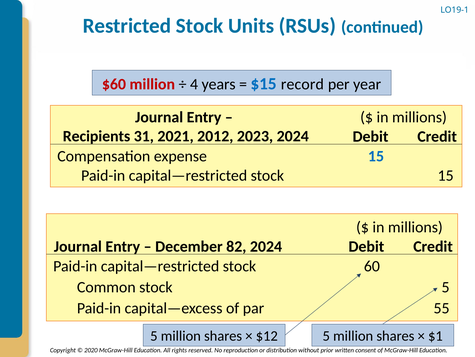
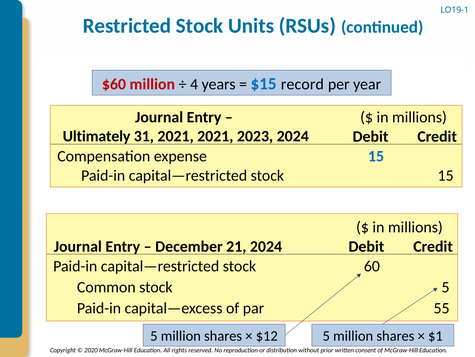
Recipients: Recipients -> Ultimately (97, 136)
2021 2012: 2012 -> 2021 (215, 136)
82: 82 -> 21 (236, 246)
